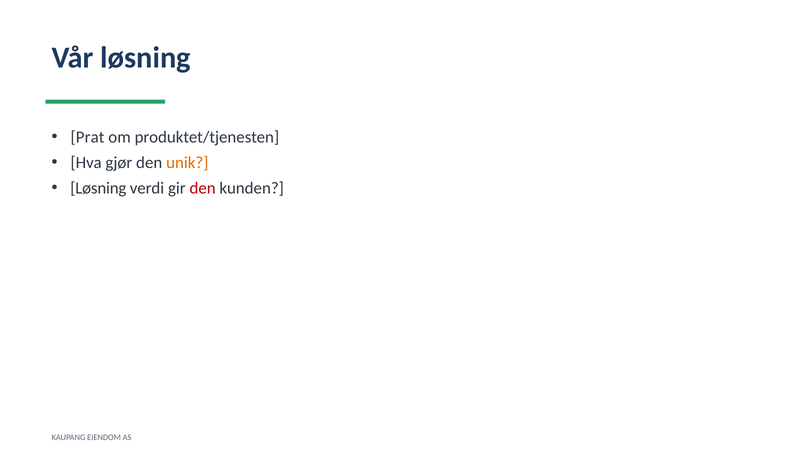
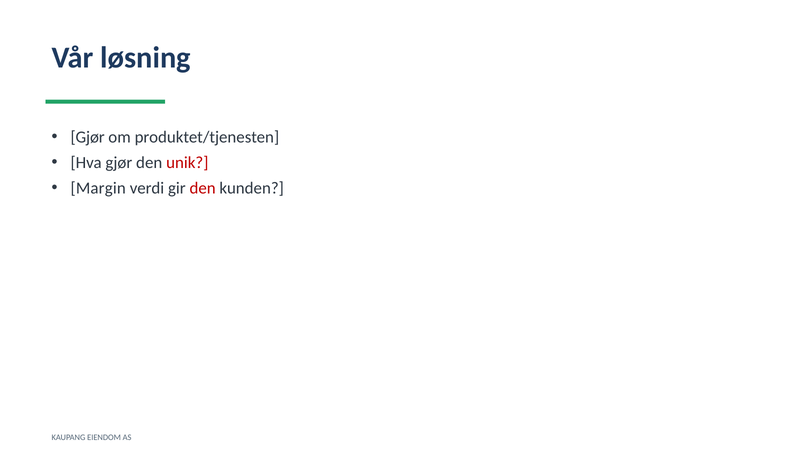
Prat: Prat -> Gjør (88, 137)
unik colour: orange -> red (187, 163)
Løsning: Løsning -> Margin (98, 188)
